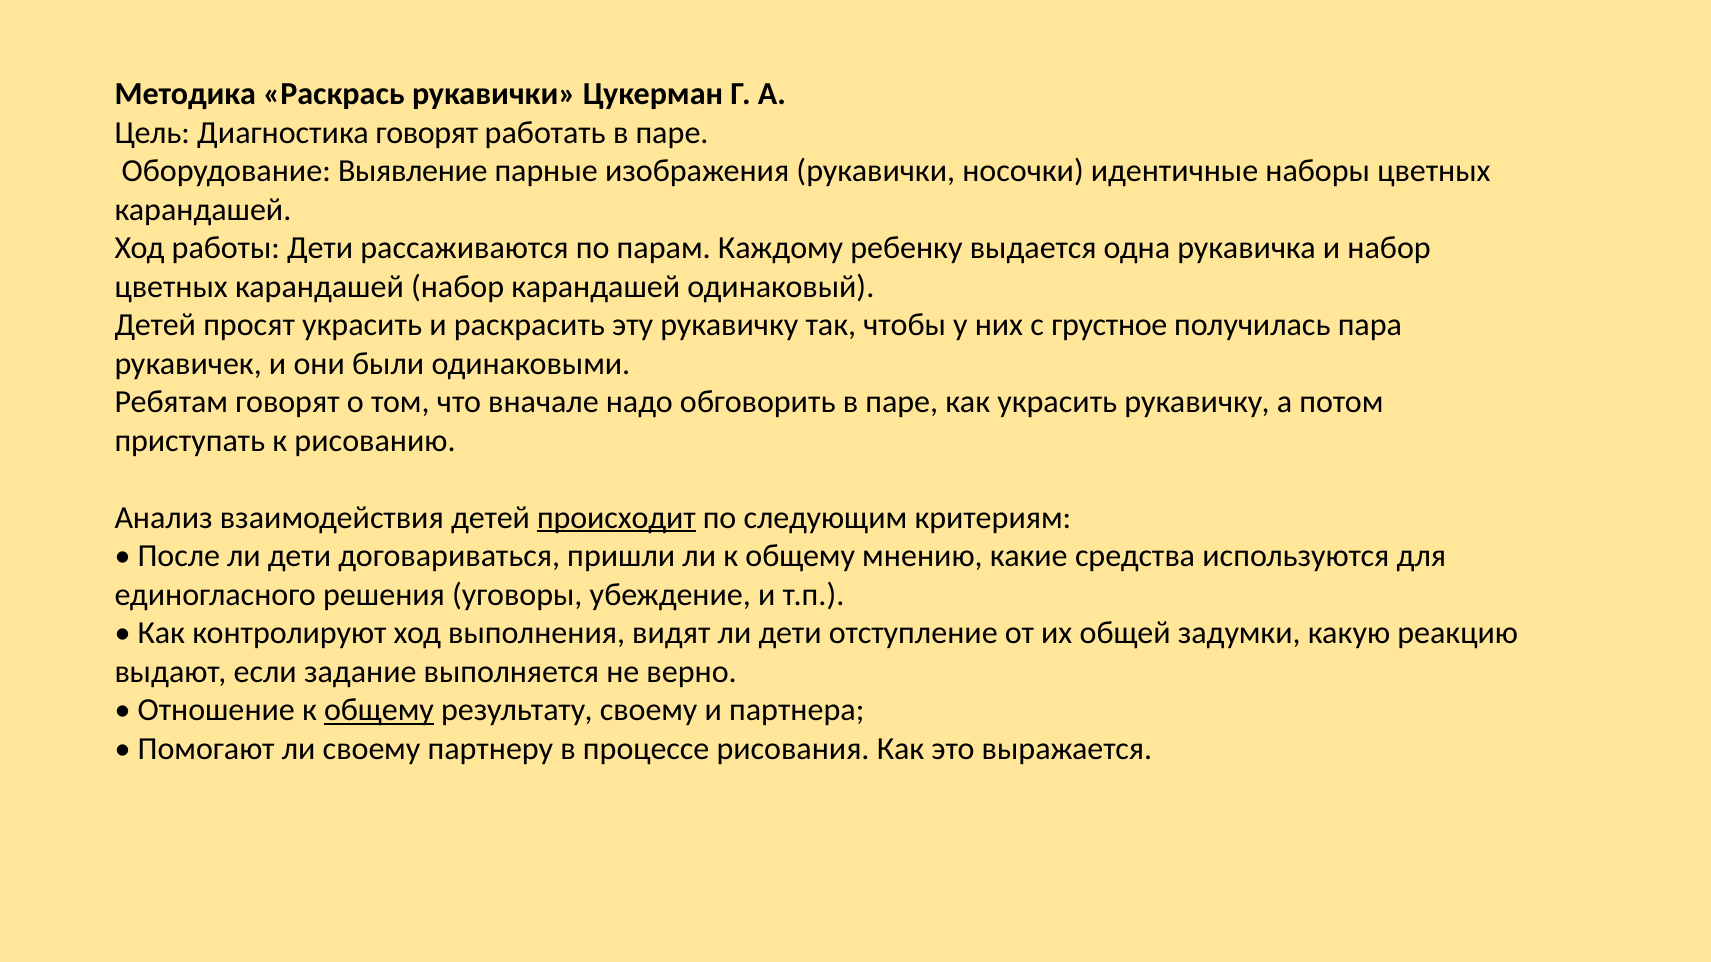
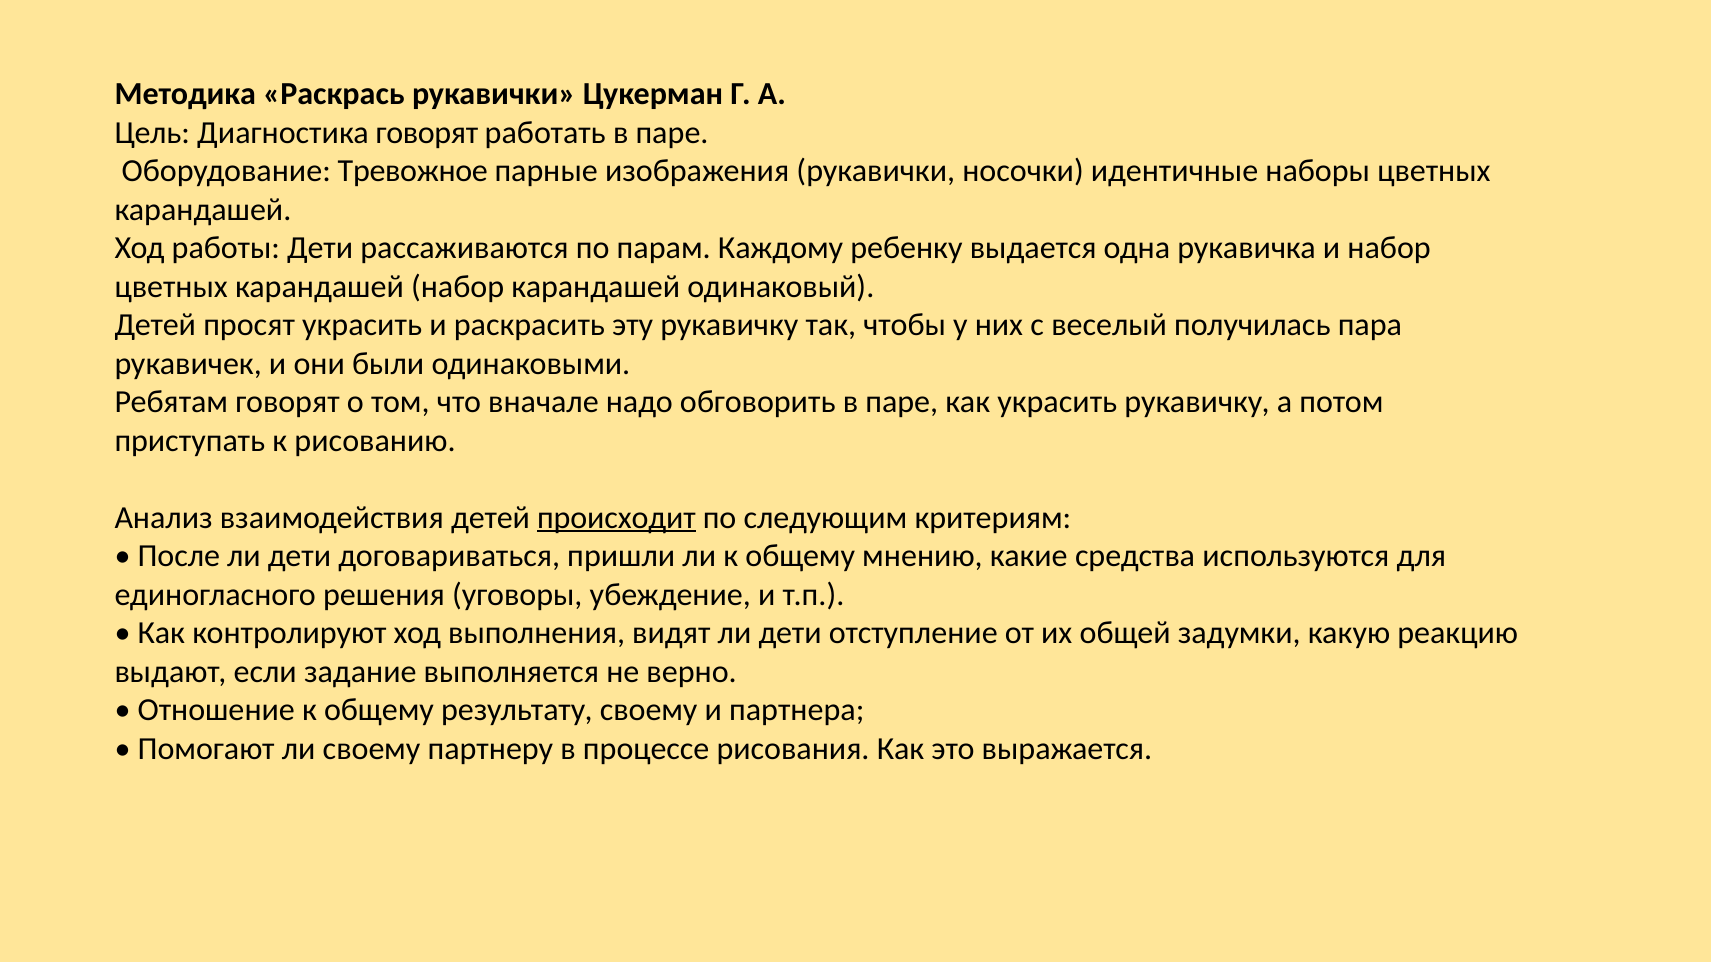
Выявление: Выявление -> Тревожное (413, 171)
грустное: грустное -> веселый (1109, 325)
общему underline: present -> none (379, 710)
